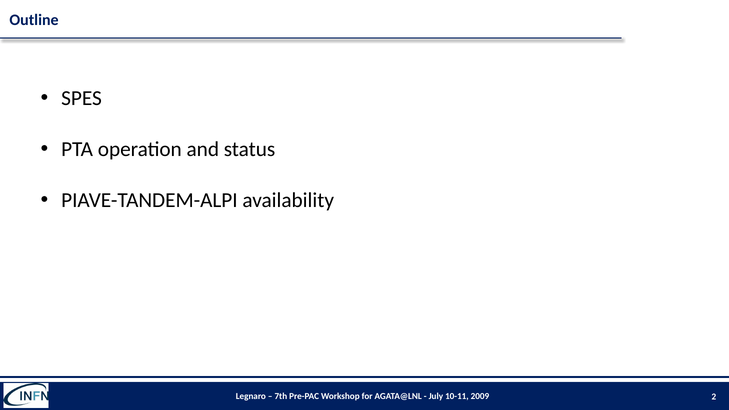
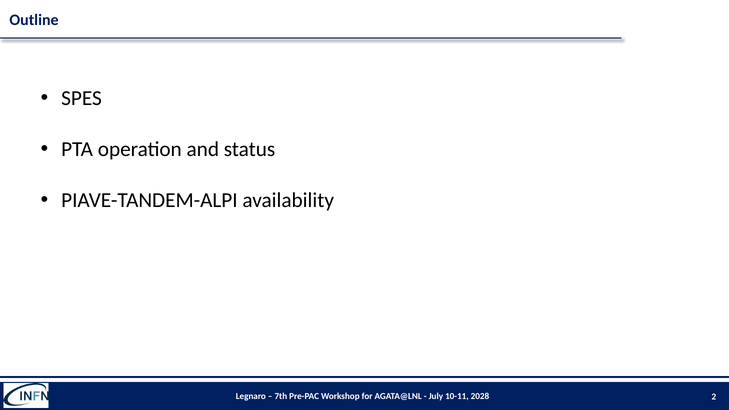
2009: 2009 -> 2028 (480, 396)
